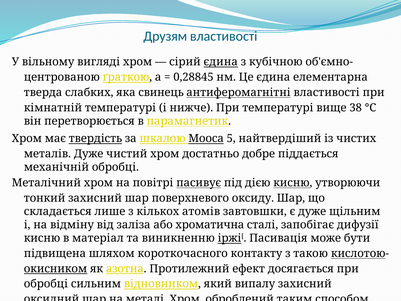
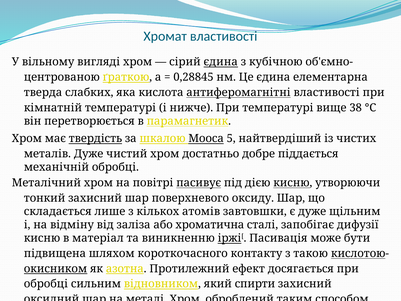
Друзям: Друзям -> Хромат (165, 36)
свинець: свинець -> кислота (161, 92)
випалу: випалу -> спирти (255, 284)
